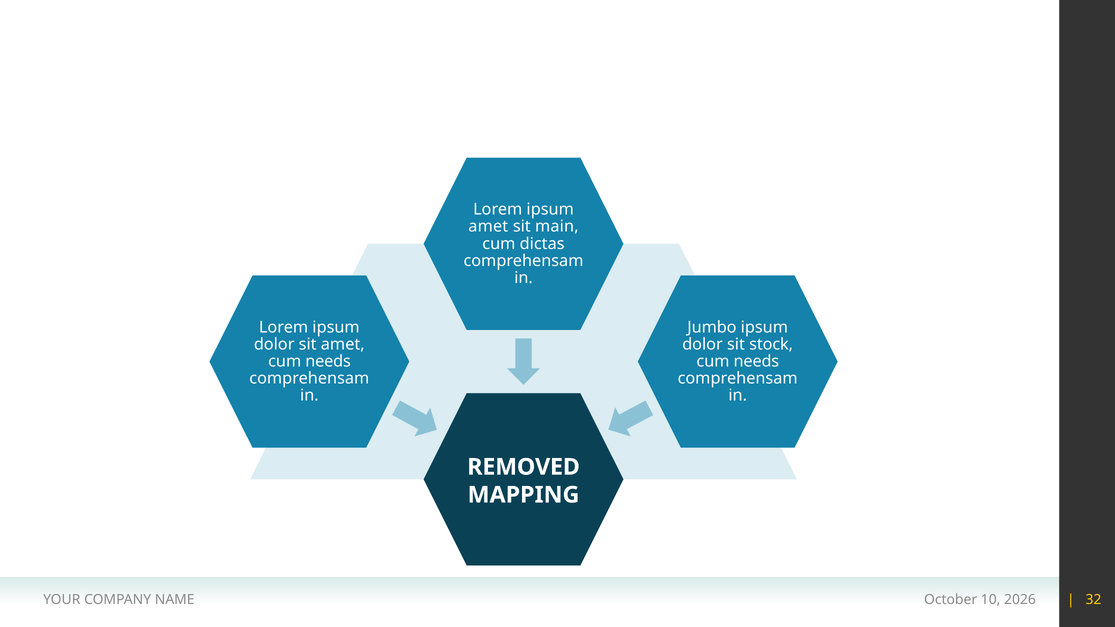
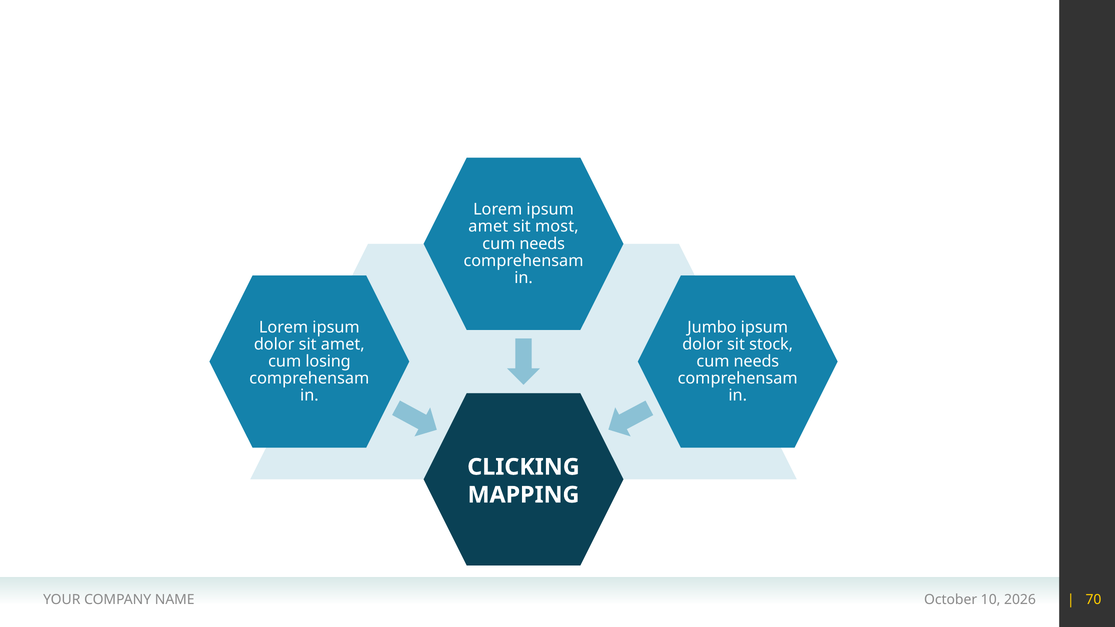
main: main -> most (557, 227)
dictas: dictas -> needs (542, 244)
needs: needs -> losing (328, 362)
REMOVED: REMOVED -> CLICKING (523, 467)
32: 32 -> 70 (1093, 600)
